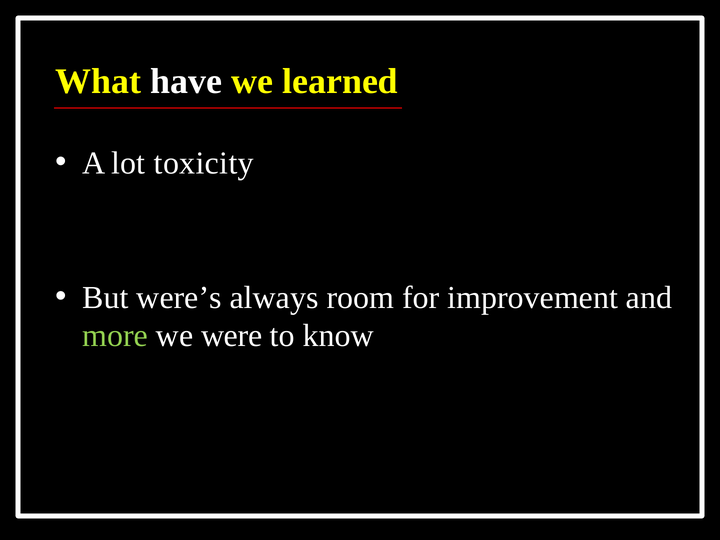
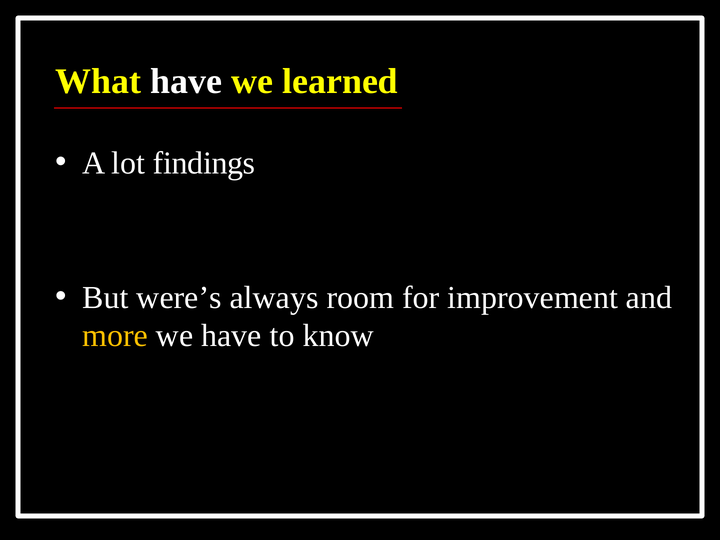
toxicity: toxicity -> findings (204, 163)
more colour: light green -> yellow (115, 336)
we were: were -> have (231, 336)
